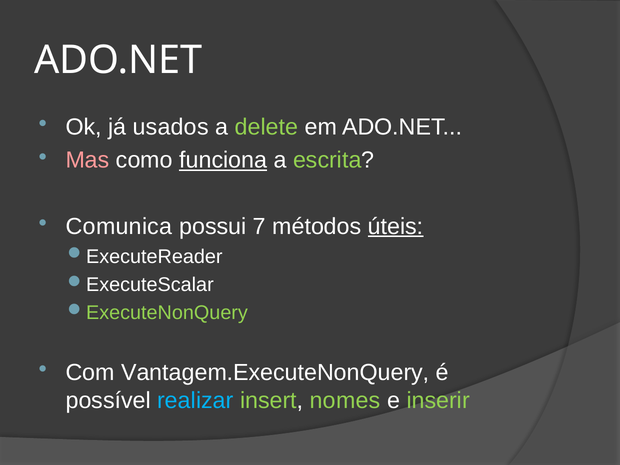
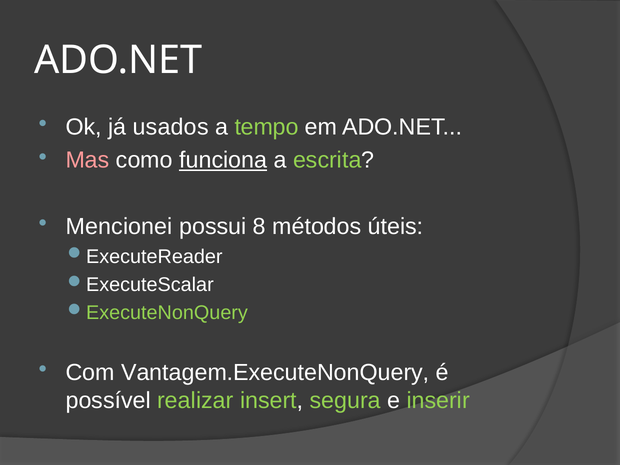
delete: delete -> tempo (267, 127)
Comunica: Comunica -> Mencionei (119, 226)
7: 7 -> 8 (259, 226)
úteis underline: present -> none (396, 226)
realizar colour: light blue -> light green (195, 400)
nomes: nomes -> segura (345, 400)
